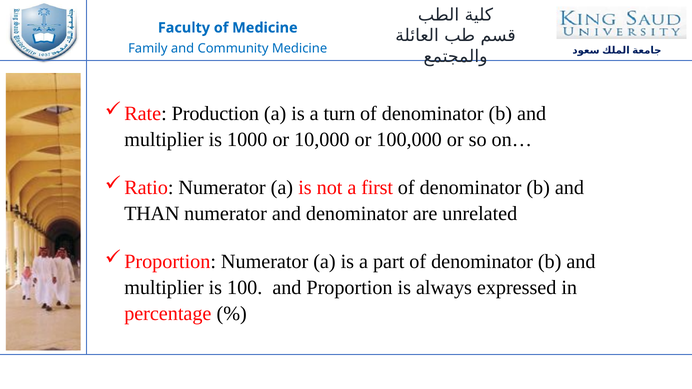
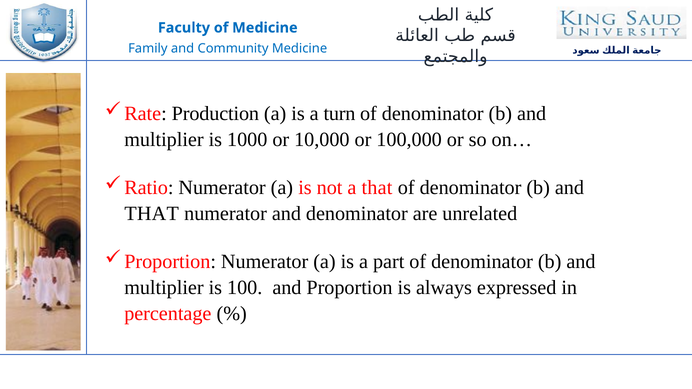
a first: first -> that (377, 188)
THAN: THAN -> THAT (152, 214)
